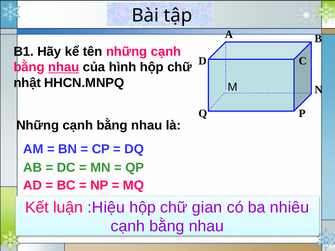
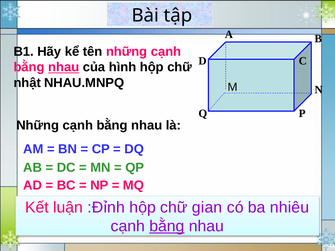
HHCN.MNPQ: HHCN.MNPQ -> NHAU.MNPQ (84, 83)
:Hiệu: :Hiệu -> :Đỉnh (106, 208)
bằng underline: none -> present (167, 227)
